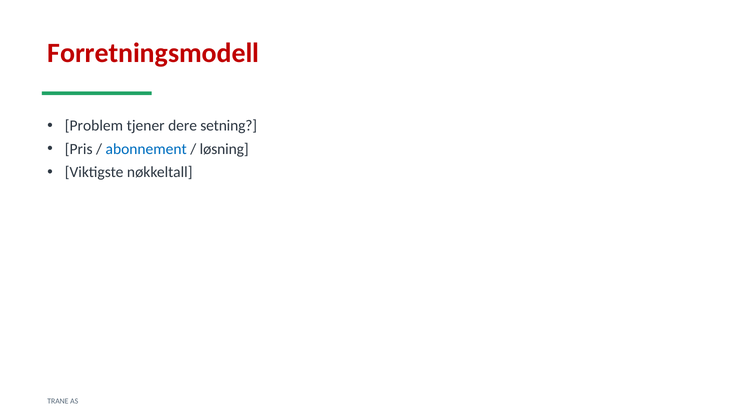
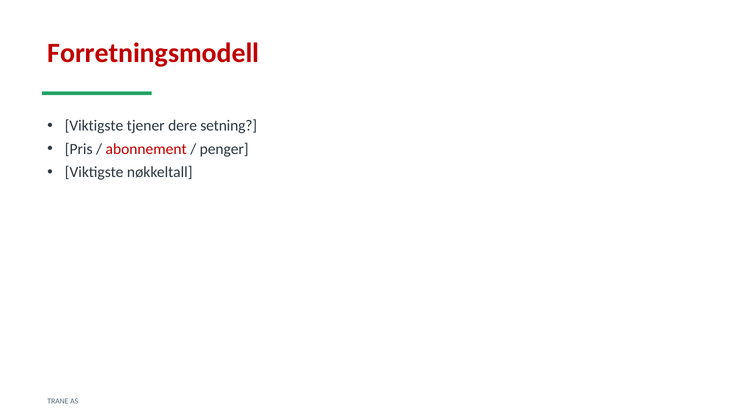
Problem: Problem -> Viktigste (94, 126)
abonnement colour: blue -> red (146, 149)
løsning: løsning -> penger (224, 149)
